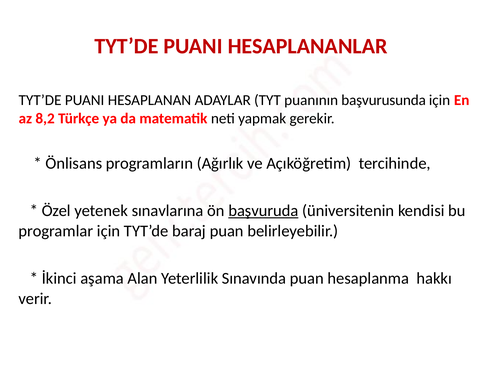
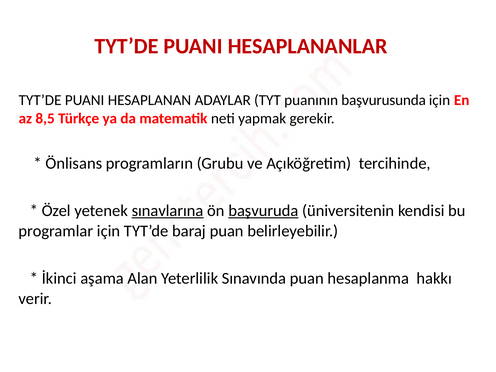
8,2: 8,2 -> 8,5 (45, 119)
Ağırlık: Ağırlık -> Grubu (220, 163)
sınavlarına underline: none -> present (168, 211)
